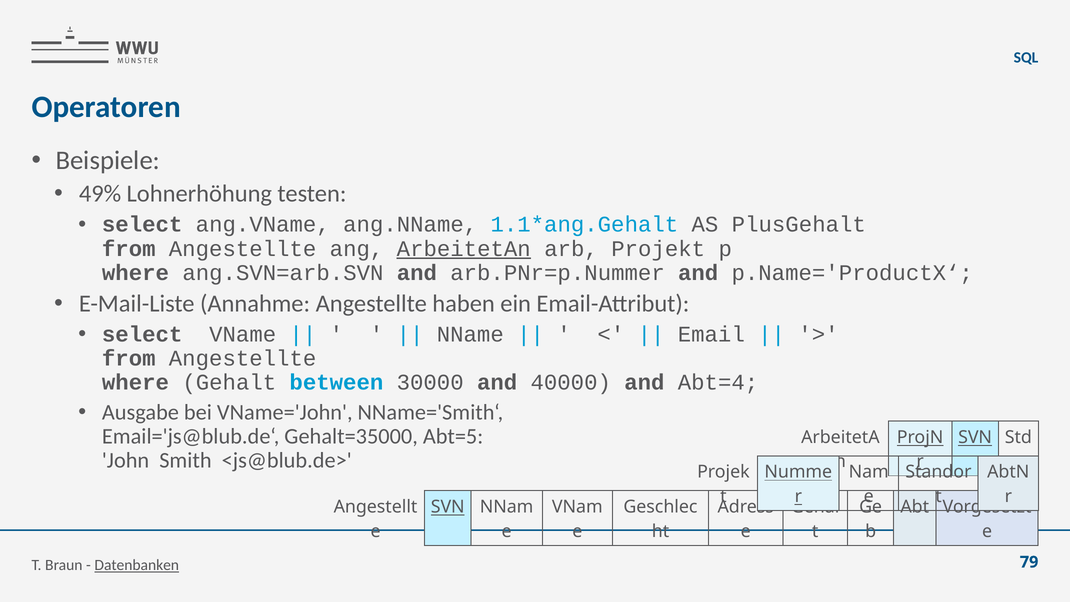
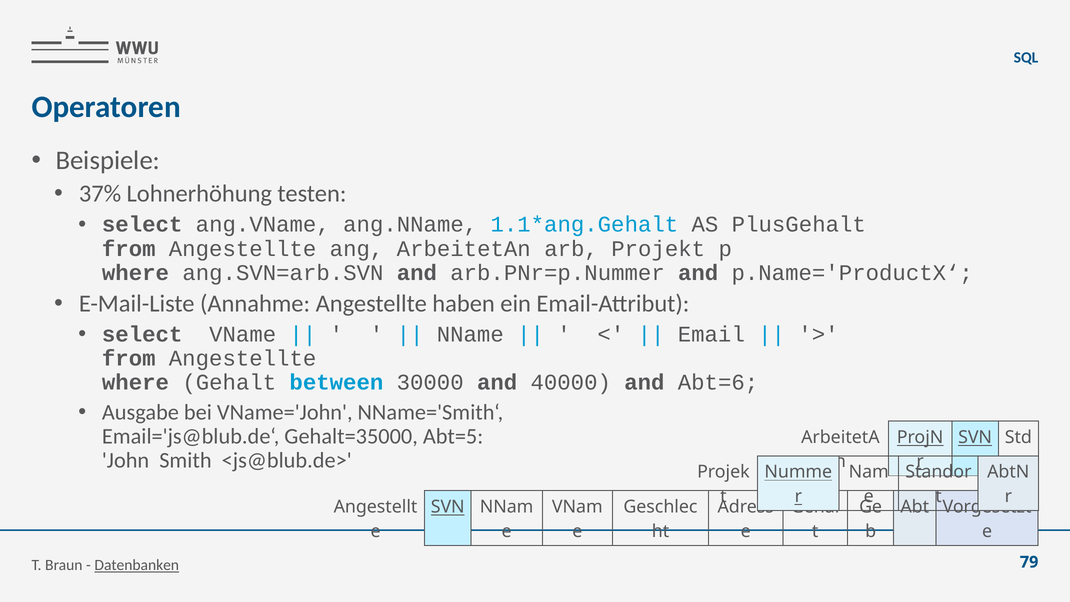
49%: 49% -> 37% (100, 194)
ArbeitetAn underline: present -> none (464, 249)
Abt=4: Abt=4 -> Abt=6 (718, 382)
